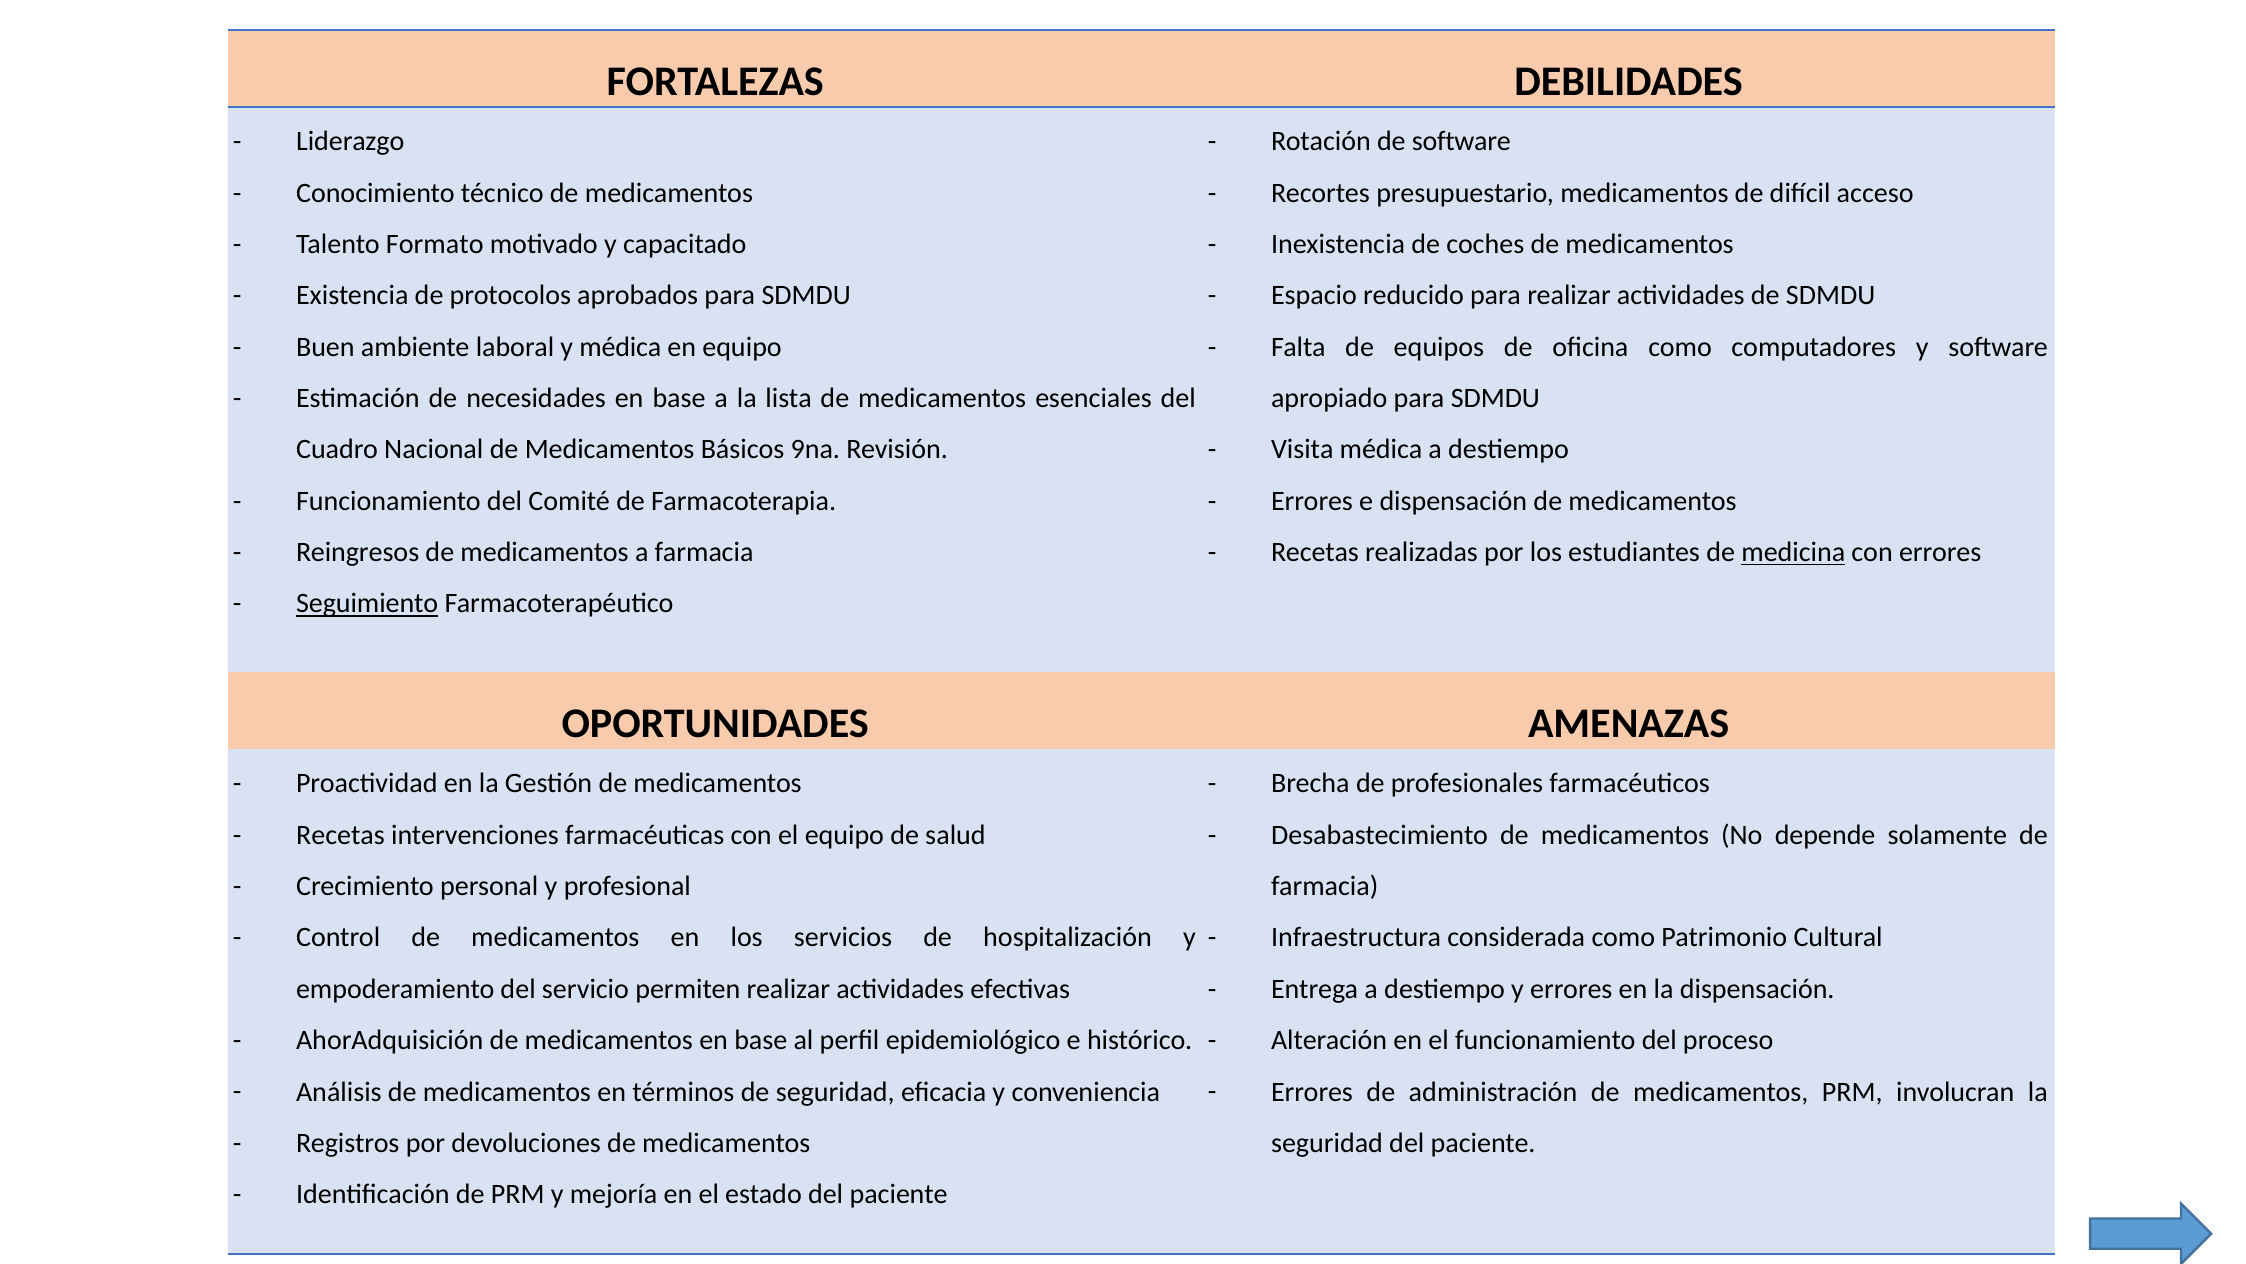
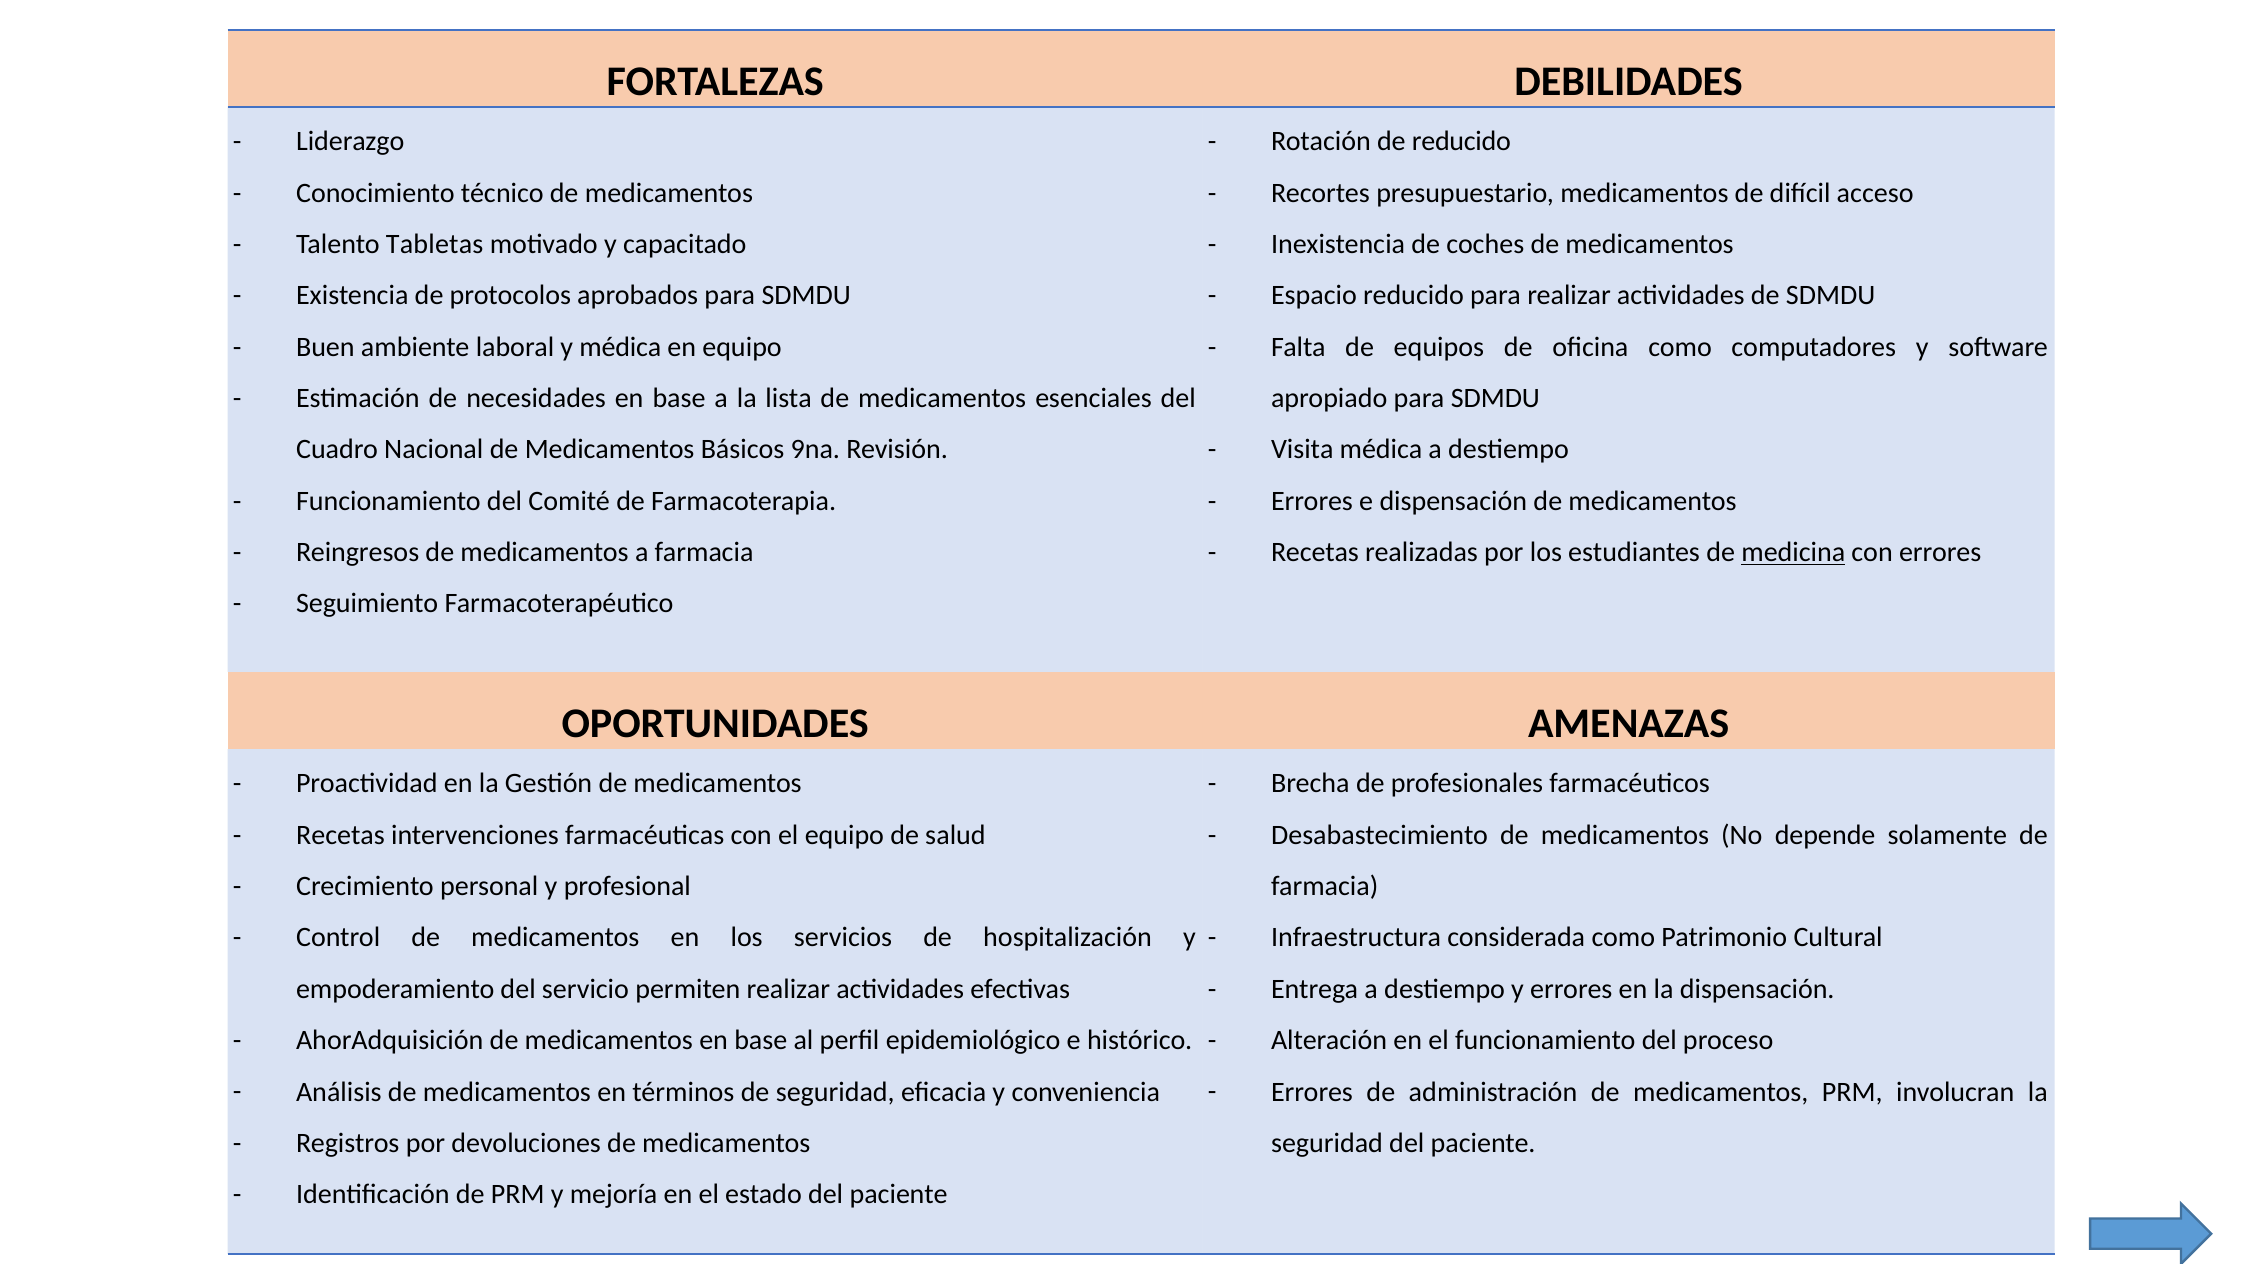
de software: software -> reducido (1461, 141)
Formato: Formato -> Tabletas (435, 244)
Seguimiento underline: present -> none (367, 603)
